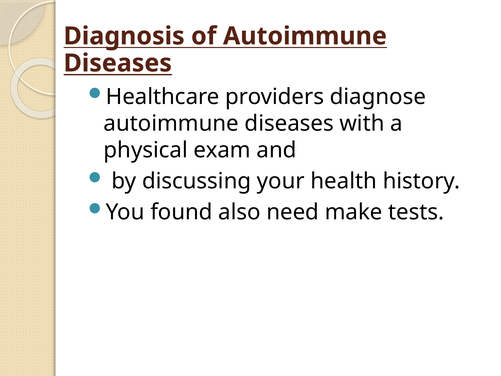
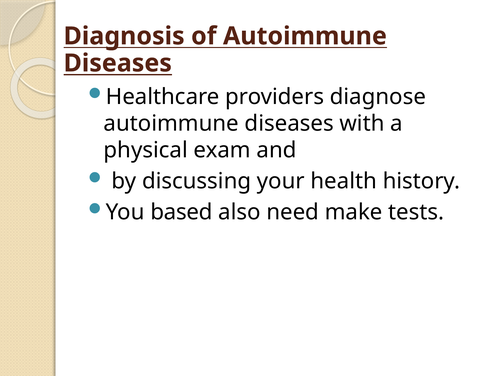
found: found -> based (182, 212)
